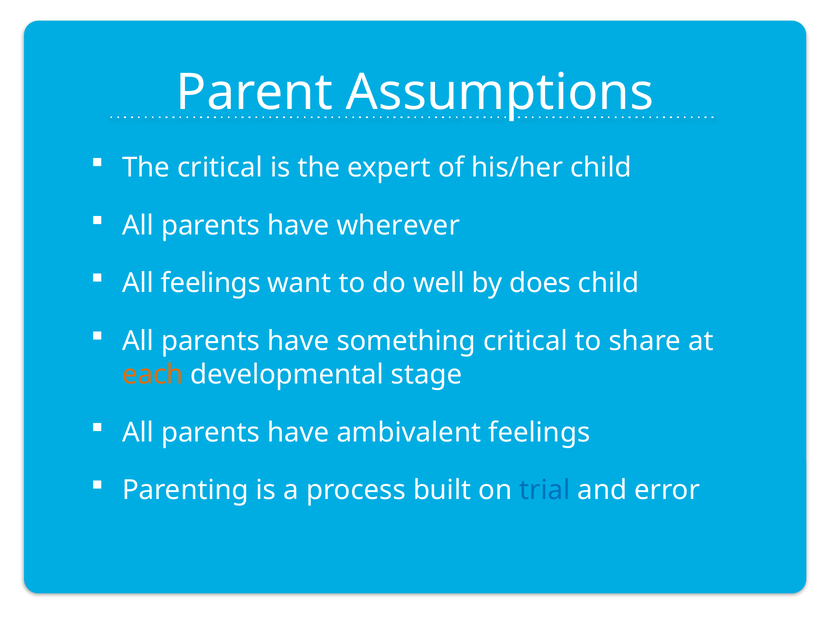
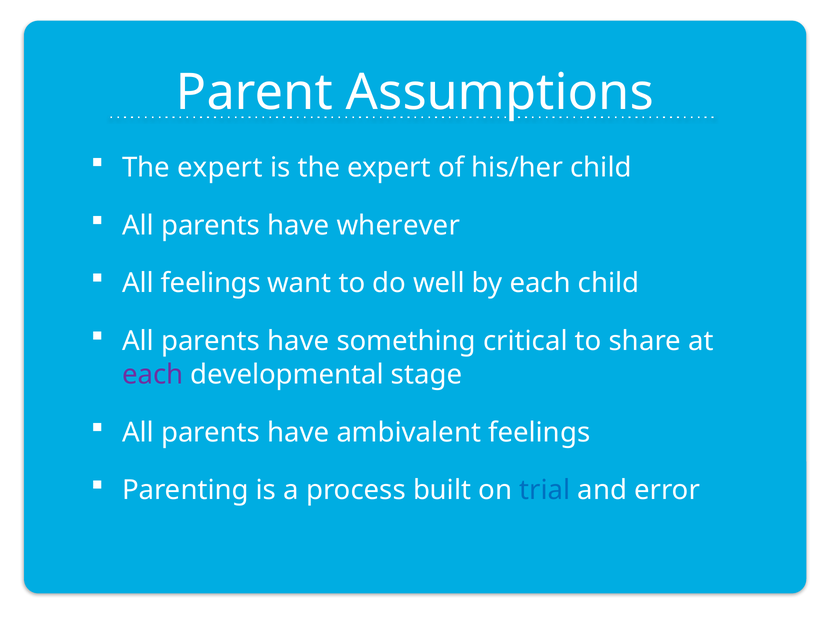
critical: critical -> expert (220, 167)
by does: does -> each (540, 283)
each colour: orange -> purple (153, 374)
